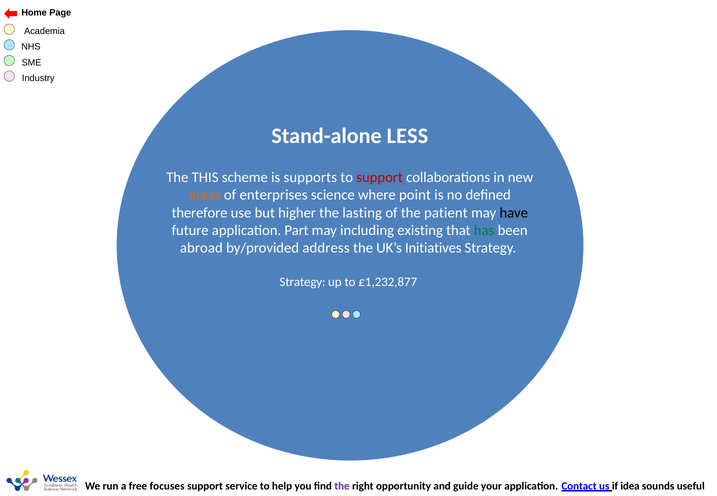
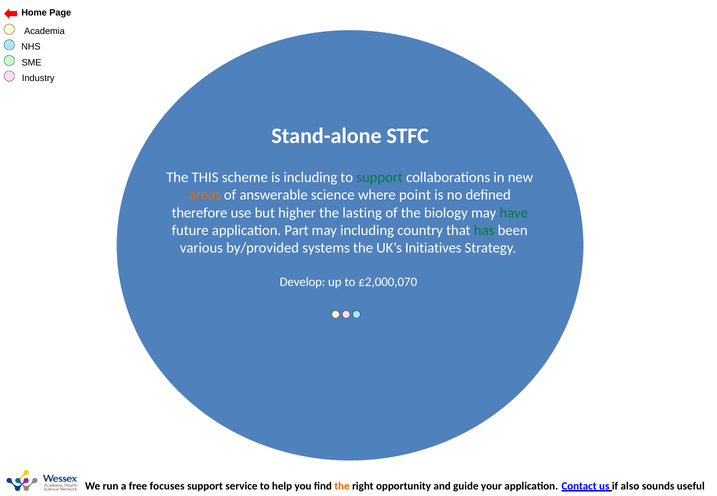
LESS: LESS -> STFC (408, 136)
is supports: supports -> including (310, 178)
support colour: red -> green (380, 178)
enterprises: enterprises -> answerable (274, 195)
patient: patient -> biology (446, 213)
have colour: black -> green (514, 213)
existing: existing -> country (420, 231)
abroad: abroad -> various (201, 248)
address: address -> systems (326, 248)
Strategy: Strategy -> Develop (303, 282)
£1,232,877: £1,232,877 -> £2,000,070 (388, 282)
the colour: purple -> orange (342, 486)
idea: idea -> also (630, 486)
